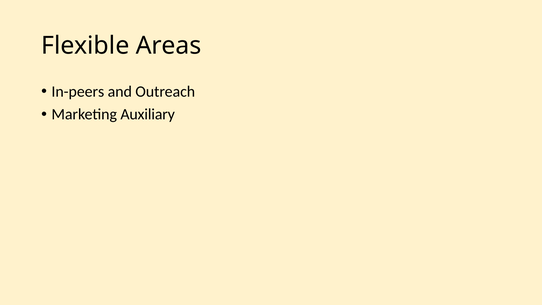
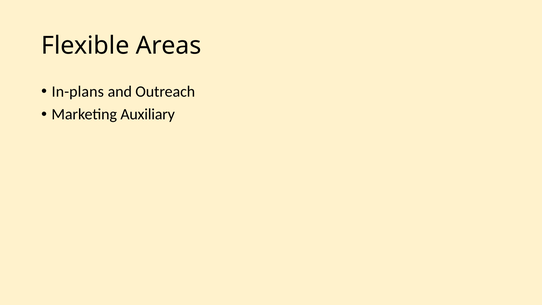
In-peers: In-peers -> In-plans (78, 92)
